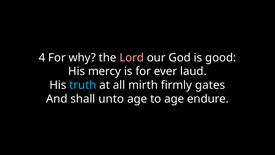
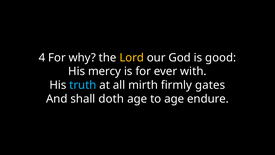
Lord colour: pink -> yellow (132, 58)
laud: laud -> with (193, 71)
unto: unto -> doth (111, 99)
